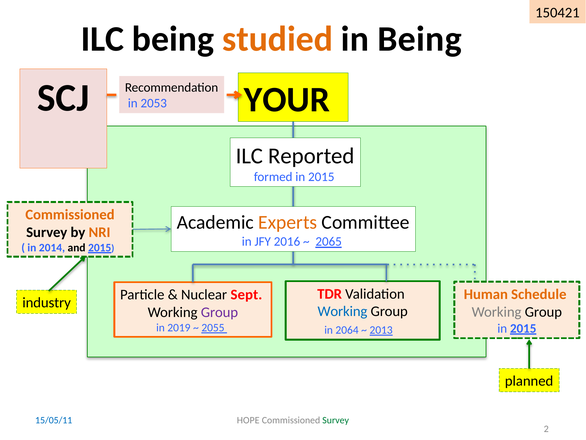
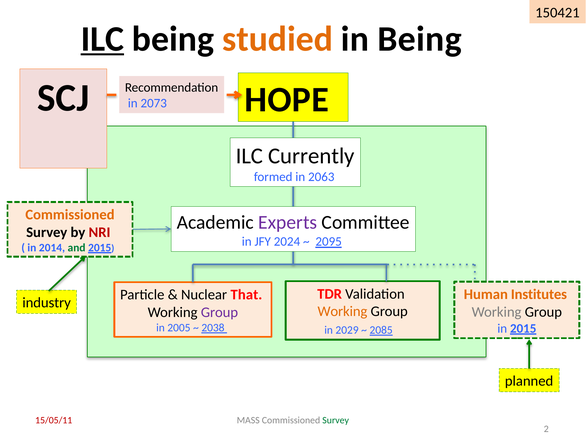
ILC underline: none -> present (102, 39)
YOUR: YOUR -> HOPE (287, 100)
2053: 2053 -> 2073 (154, 103)
Reported: Reported -> Currently (311, 156)
formed in 2015: 2015 -> 2063 (321, 177)
Experts colour: orange -> purple (288, 222)
NRI colour: orange -> red (100, 232)
2016: 2016 -> 2024 (287, 241)
2065: 2065 -> 2095 (329, 241)
and colour: black -> green (77, 247)
Schedule: Schedule -> Institutes (539, 294)
Sept: Sept -> That (246, 294)
Working colour: blue -> orange (342, 311)
2019: 2019 -> 2005 (179, 327)
2055: 2055 -> 2038 (213, 327)
2064: 2064 -> 2029 (347, 330)
2013: 2013 -> 2085 (381, 330)
15/05/11 colour: blue -> red (54, 420)
HOPE: HOPE -> MASS (248, 420)
